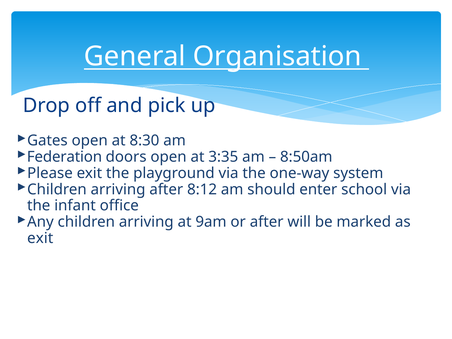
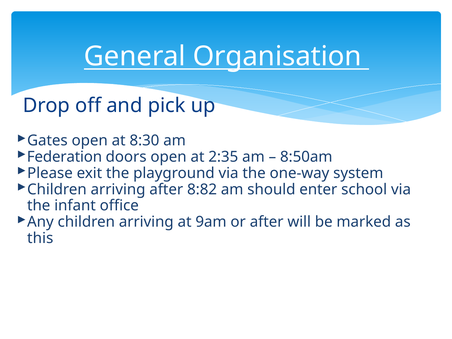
3:35: 3:35 -> 2:35 (223, 157)
8:12: 8:12 -> 8:82 (202, 189)
exit: exit -> this (40, 238)
